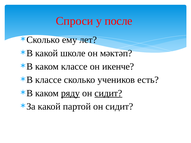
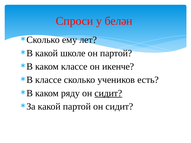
после: после -> белән (119, 21)
он мәктәп: мәктәп -> партой (116, 53)
ряду underline: present -> none (70, 93)
